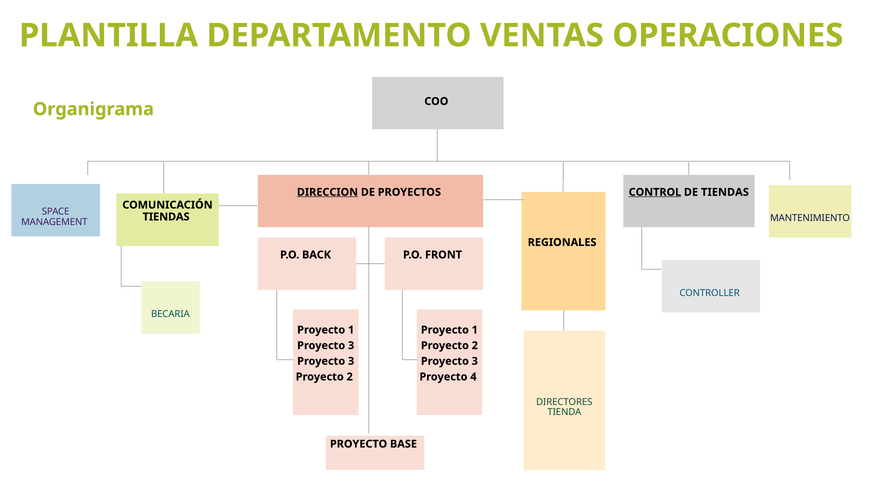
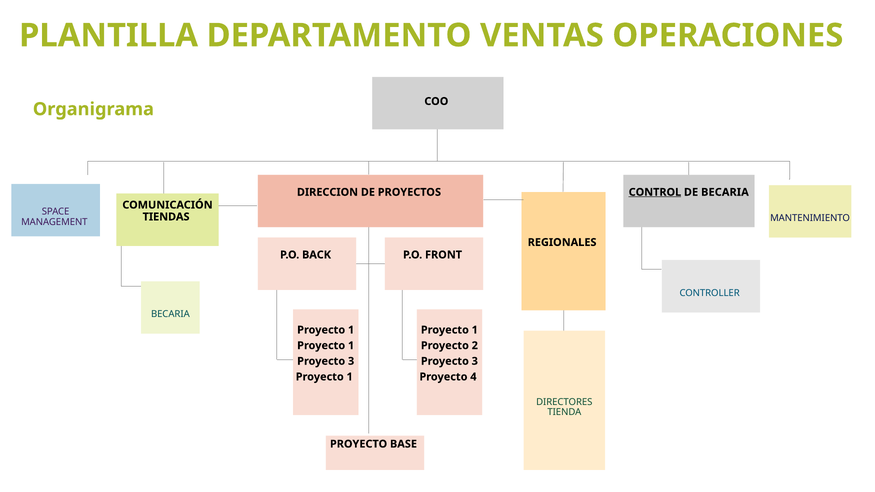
DIRECCION underline: present -> none (328, 192)
DE TIENDAS: TIENDAS -> BECARIA (725, 192)
3: 3 -> 1 (351, 346)
2: 2 -> 1 (350, 377)
